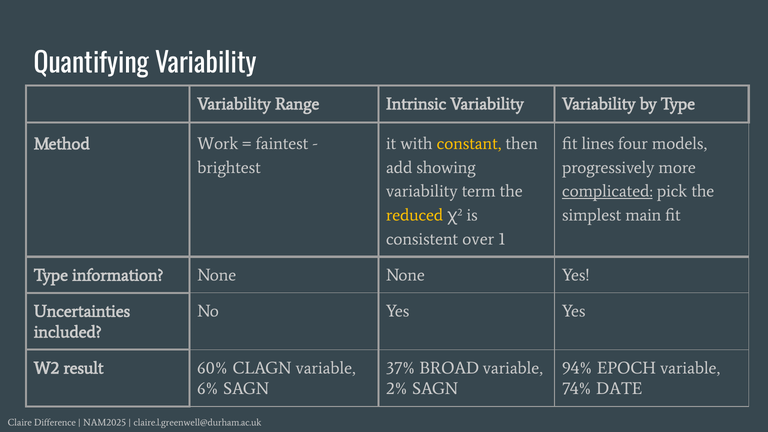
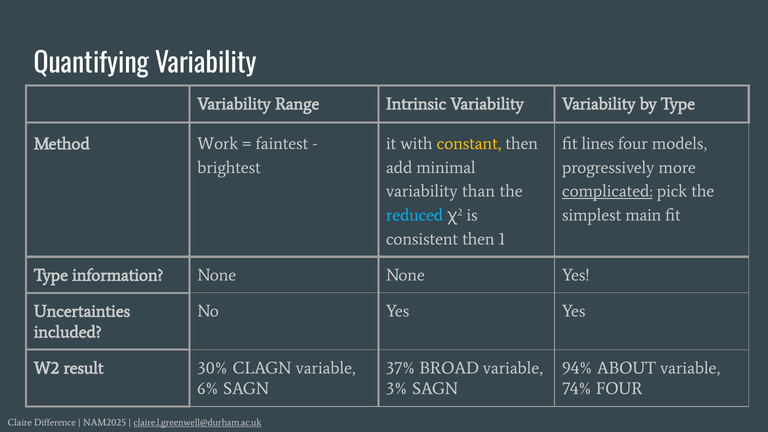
showing: showing -> minimal (446, 168)
term: term -> than (479, 191)
reduced colour: yellow -> light blue (415, 215)
consistent over: over -> then (478, 239)
60%: 60% -> 30% (213, 368)
EPOCH: EPOCH -> ABOUT (627, 368)
2%: 2% -> 3% (397, 389)
74% DATE: DATE -> FOUR (619, 389)
claire.l.greenwell@durham.ac.uk underline: none -> present (197, 423)
